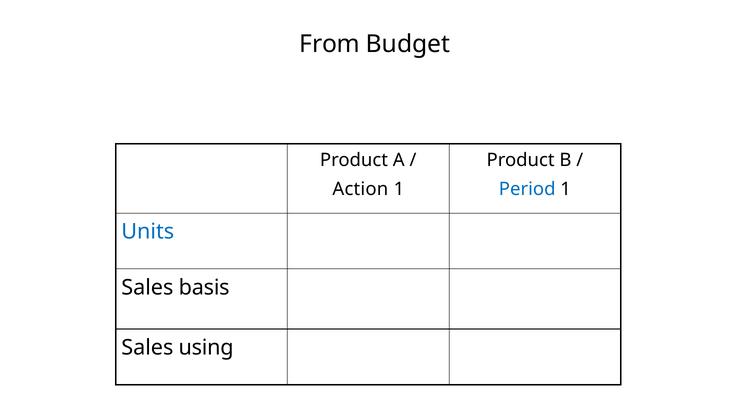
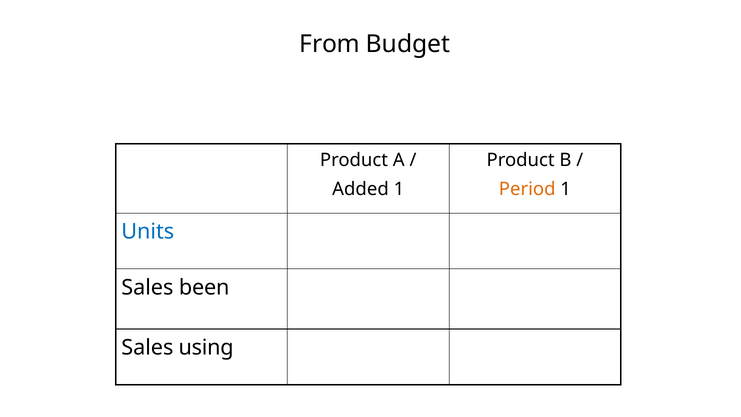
Action: Action -> Added (360, 189)
Period colour: blue -> orange (527, 189)
basis: basis -> been (204, 287)
